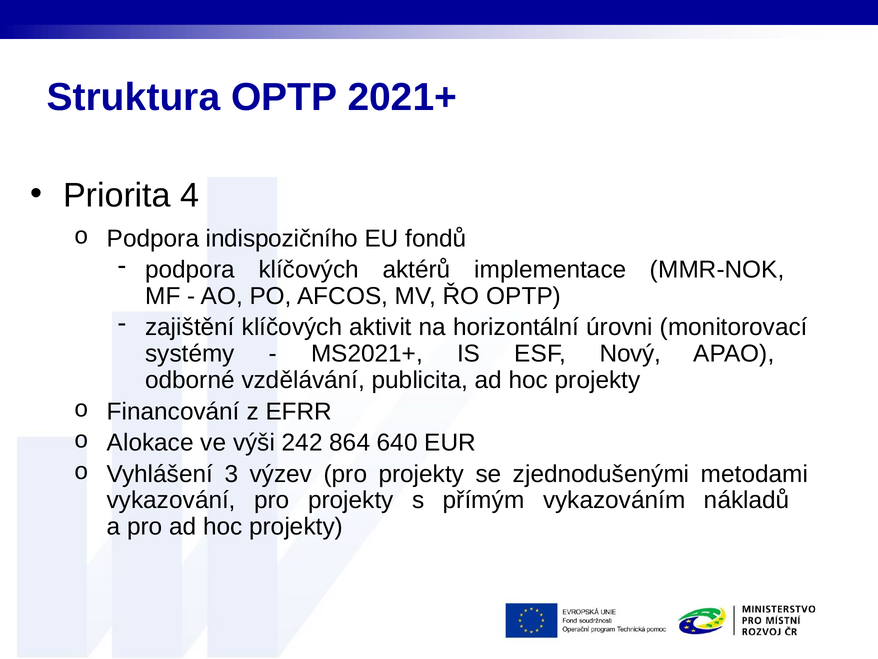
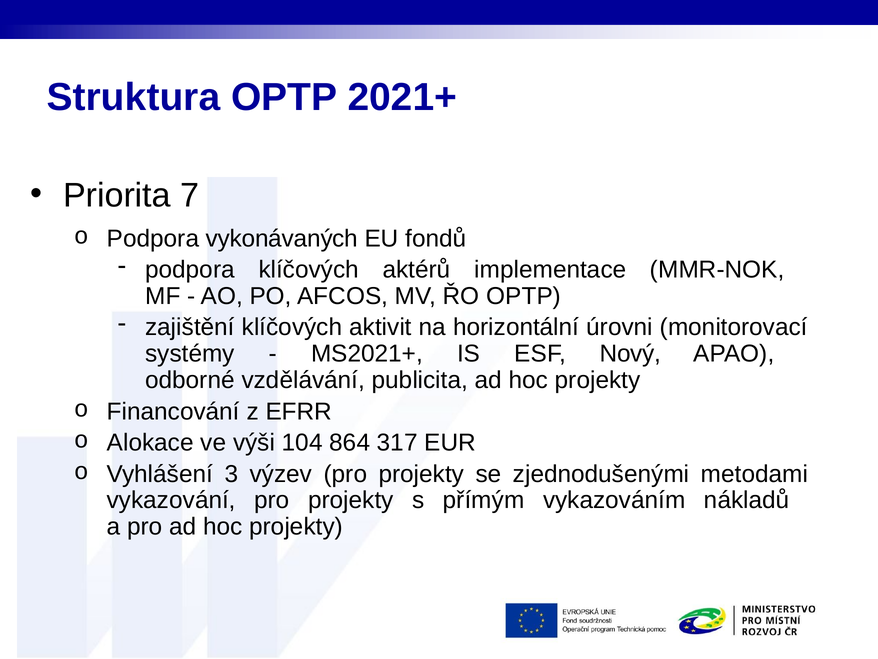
4: 4 -> 7 (190, 195)
indispozičního: indispozičního -> vykonávaných (282, 238)
242: 242 -> 104 (302, 442)
640: 640 -> 317 (397, 442)
